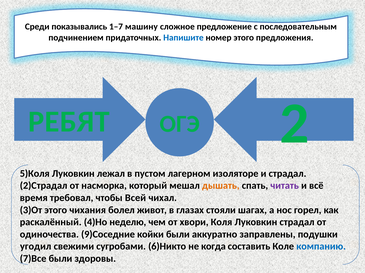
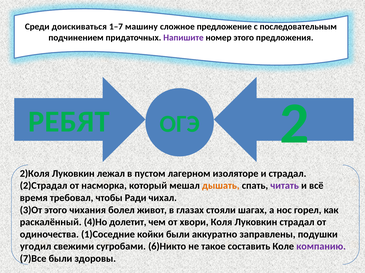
показывались: показывались -> доискиваться (79, 27)
Напишите colour: blue -> purple (183, 38)
5)Коля: 5)Коля -> 2)Коля (35, 174)
Всей: Всей -> Ради (136, 198)
неделю: неделю -> долетит (128, 223)
9)Соседние: 9)Соседние -> 1)Соседние (108, 235)
когда: когда -> такое (213, 247)
компанию colour: blue -> purple (321, 247)
